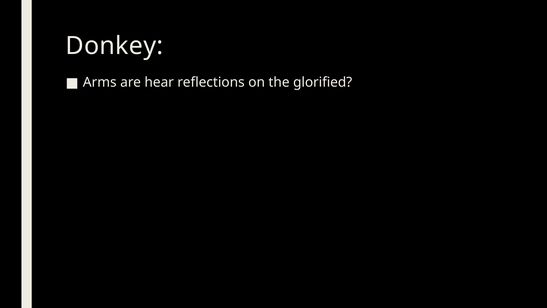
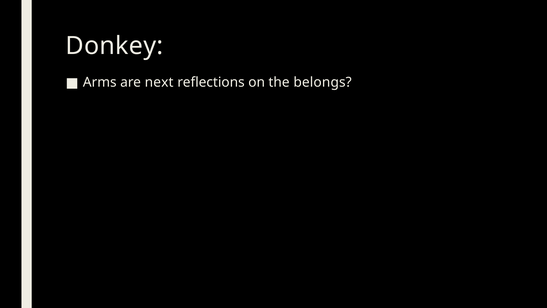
hear: hear -> next (159, 82)
glorified: glorified -> belongs (323, 82)
